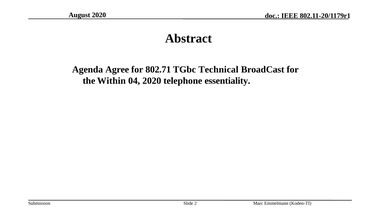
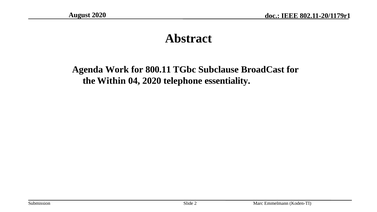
Agree: Agree -> Work (117, 69)
802.71: 802.71 -> 800.11 (158, 69)
Technical: Technical -> Subclause (219, 69)
